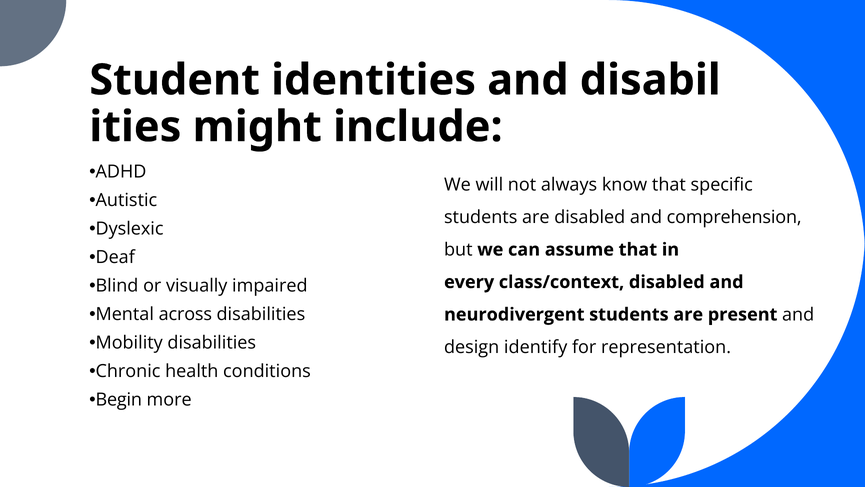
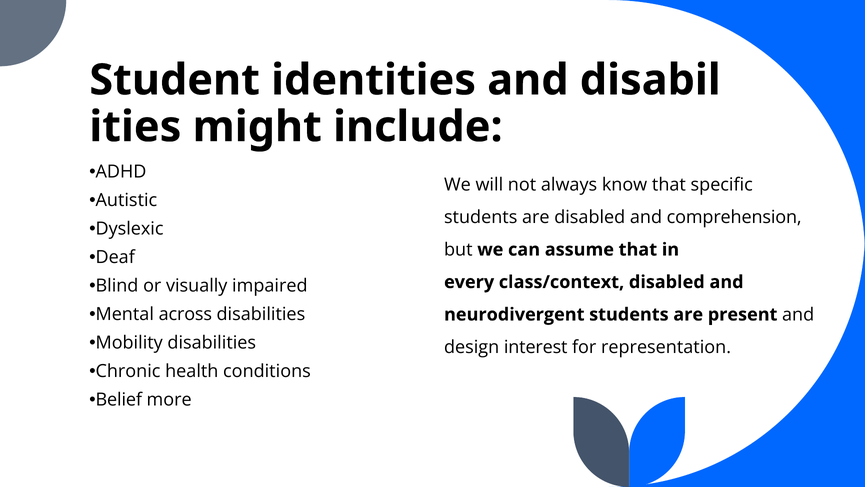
identify: identify -> interest (536, 347)
Begin: Begin -> Belief (119, 400)
